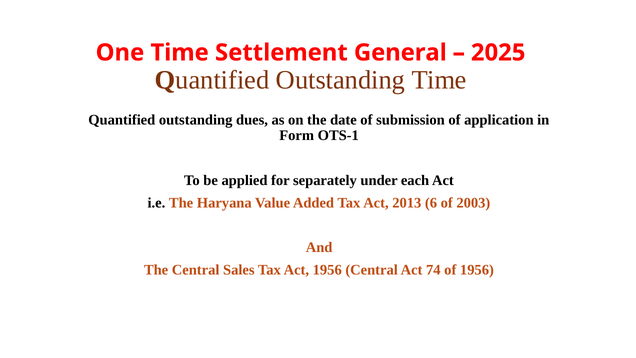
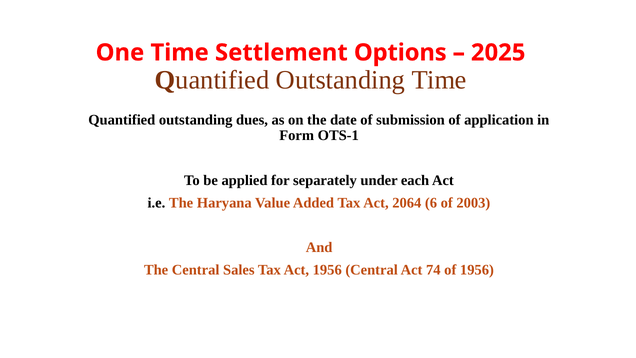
General: General -> Options (400, 53)
2013: 2013 -> 2064 (407, 203)
